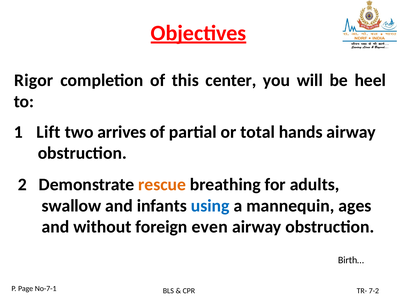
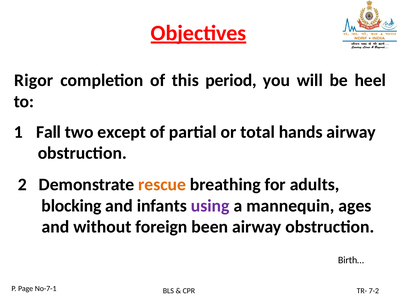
center: center -> period (231, 80)
Lift: Lift -> Fall (49, 132)
arrives: arrives -> except (122, 132)
swallow: swallow -> blocking (71, 206)
using colour: blue -> purple (210, 206)
even: even -> been (210, 227)
